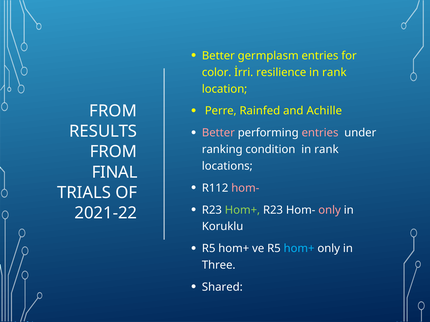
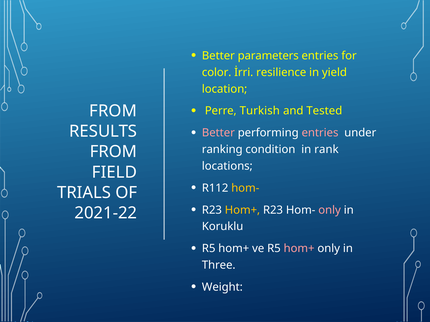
germplasm: germplasm -> parameters (268, 56)
rank: rank -> yield (334, 72)
Rainfed: Rainfed -> Turkish (260, 111)
Achille: Achille -> Tested (324, 111)
FINAL: FINAL -> FIELD (114, 172)
hom- colour: pink -> yellow (245, 188)
Hom+ colour: light green -> yellow (242, 210)
hom+ colour: light blue -> pink (299, 249)
Shared: Shared -> Weight (222, 288)
